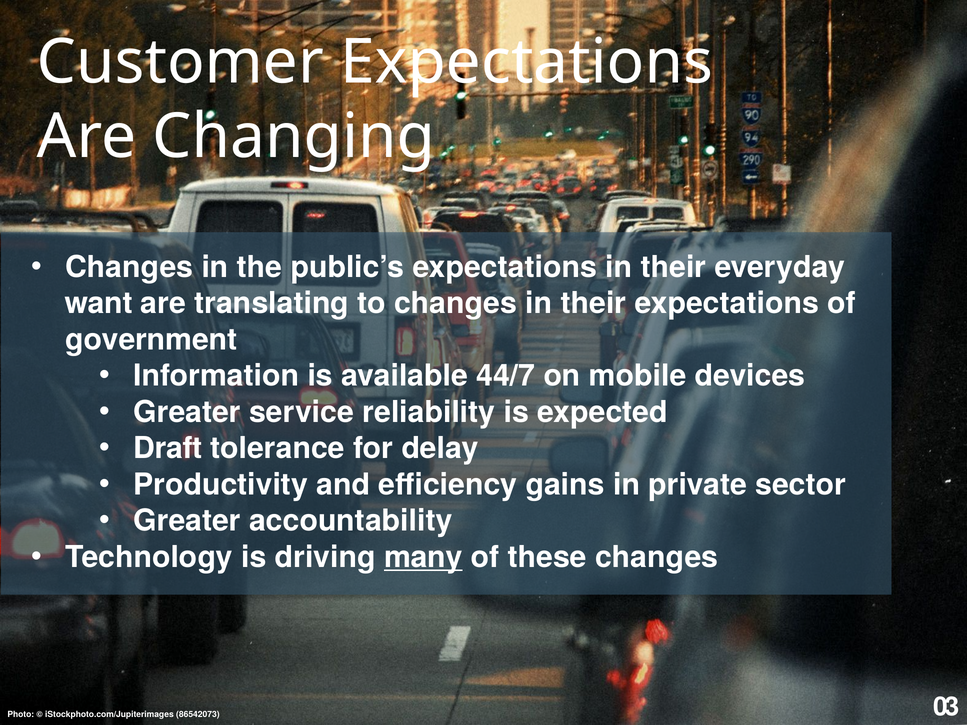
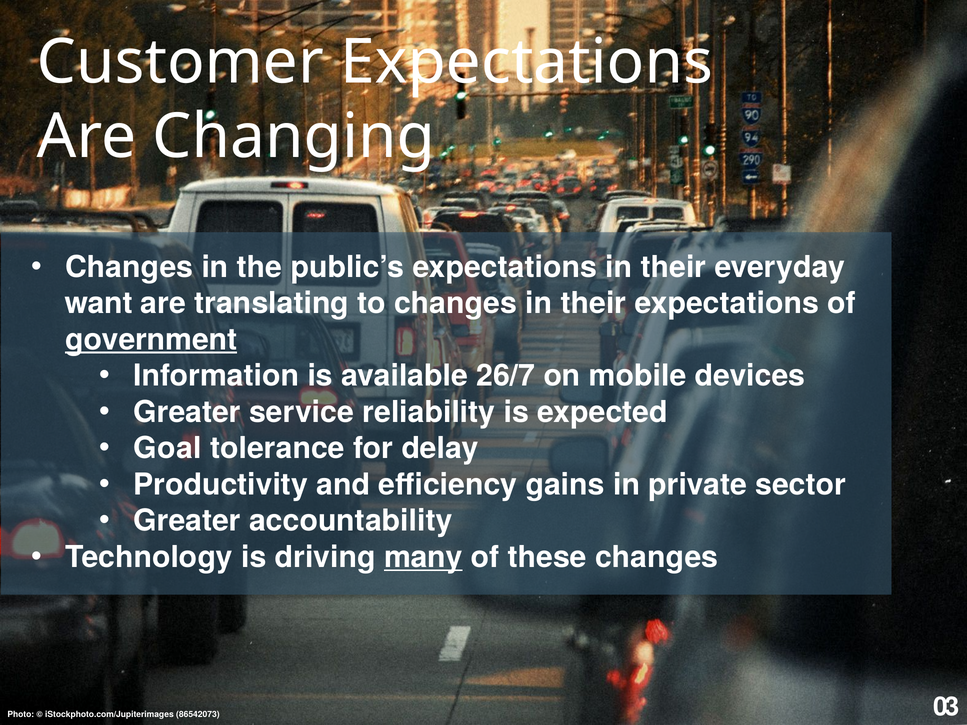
government underline: none -> present (151, 340)
44/7: 44/7 -> 26/7 (506, 376)
Draft: Draft -> Goal (167, 449)
